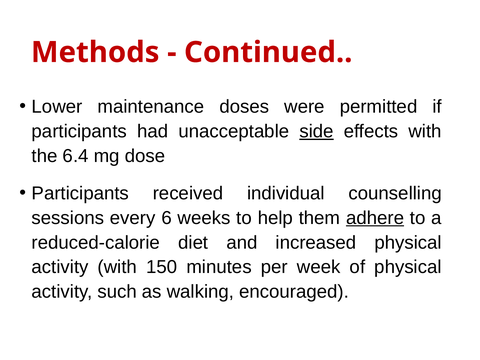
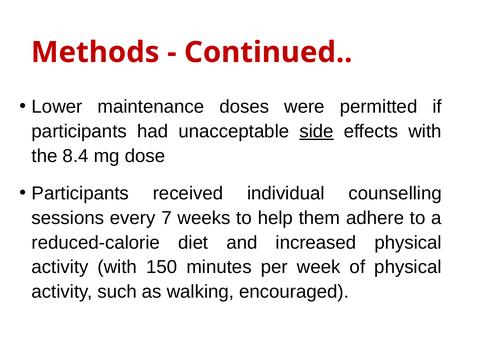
6.4: 6.4 -> 8.4 (76, 156)
6: 6 -> 7 (167, 218)
adhere underline: present -> none (375, 218)
